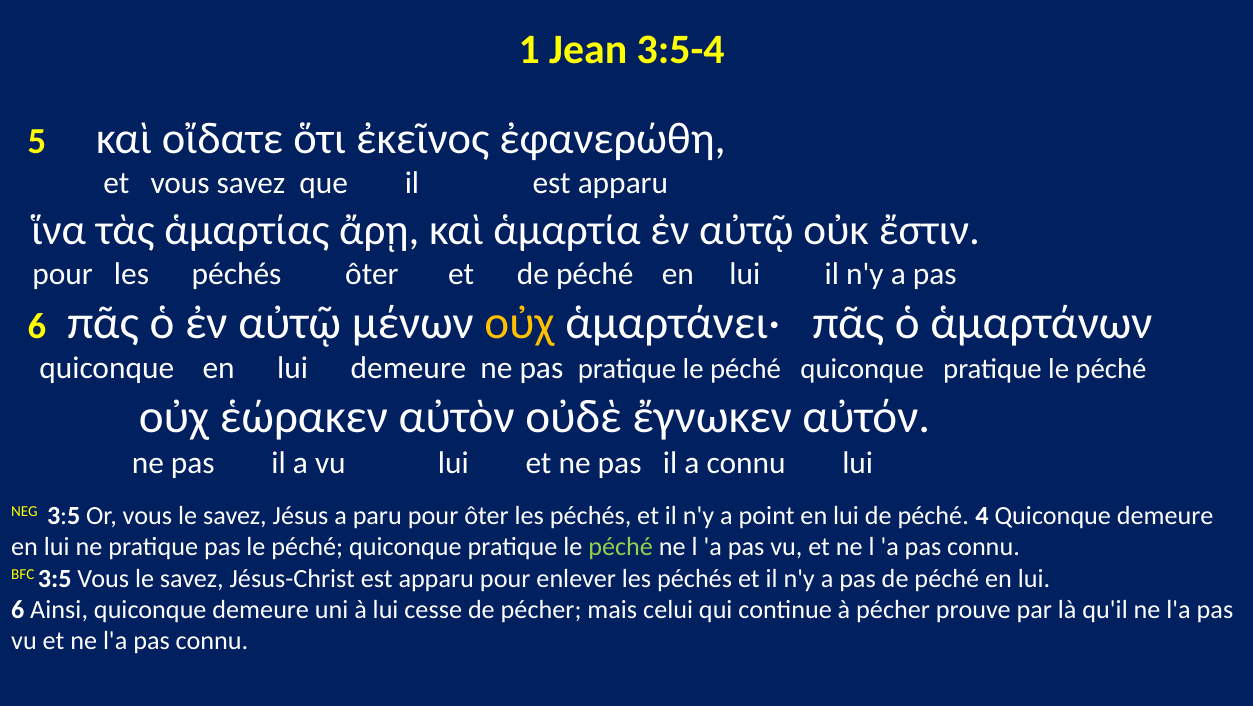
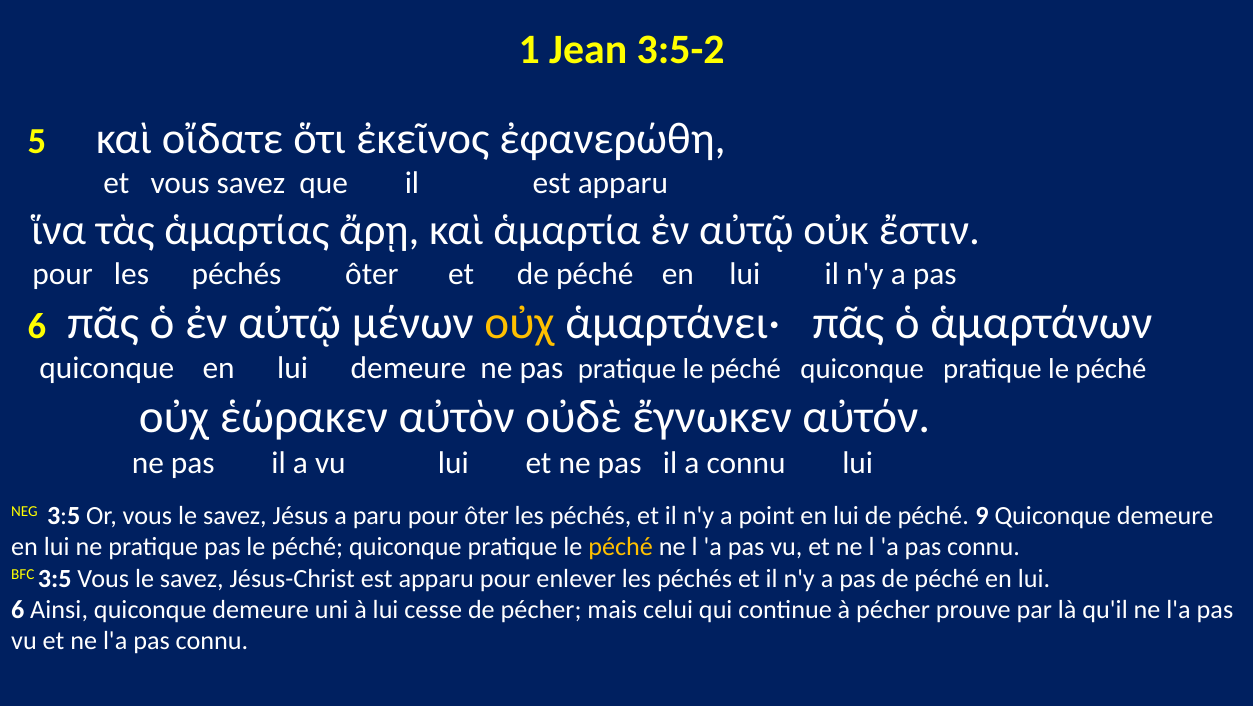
3:5-4: 3:5-4 -> 3:5-2 (681, 49)
4: 4 -> 9 (982, 516)
péché colour: light green -> yellow (621, 548)
